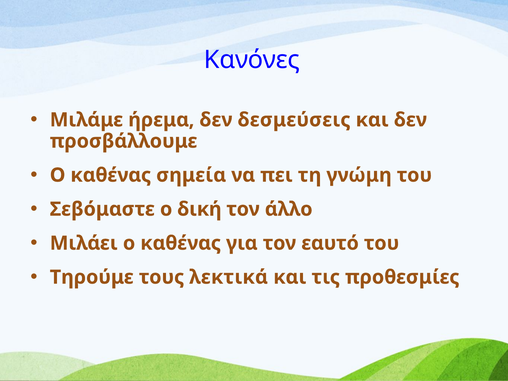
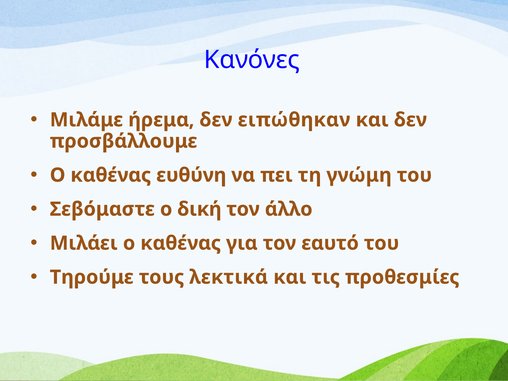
δεσμεύσεις: δεσμεύσεις -> ειπώθηκαν (294, 120)
σημεία: σημεία -> ευθύνη (191, 175)
